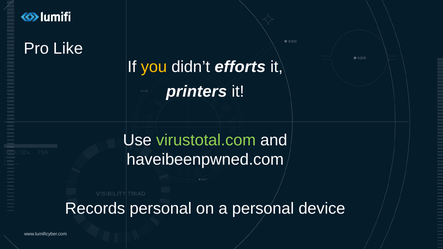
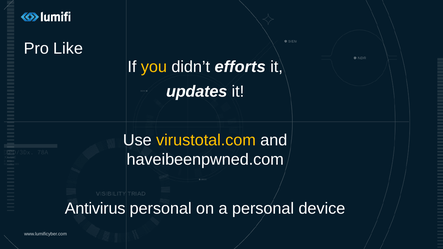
printers: printers -> updates (197, 91)
virustotal.com colour: light green -> yellow (206, 140)
Records: Records -> Antivirus (95, 209)
